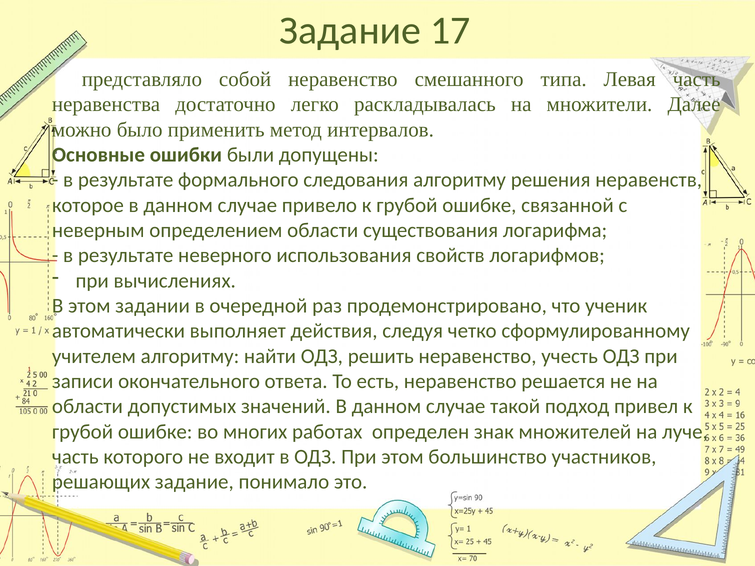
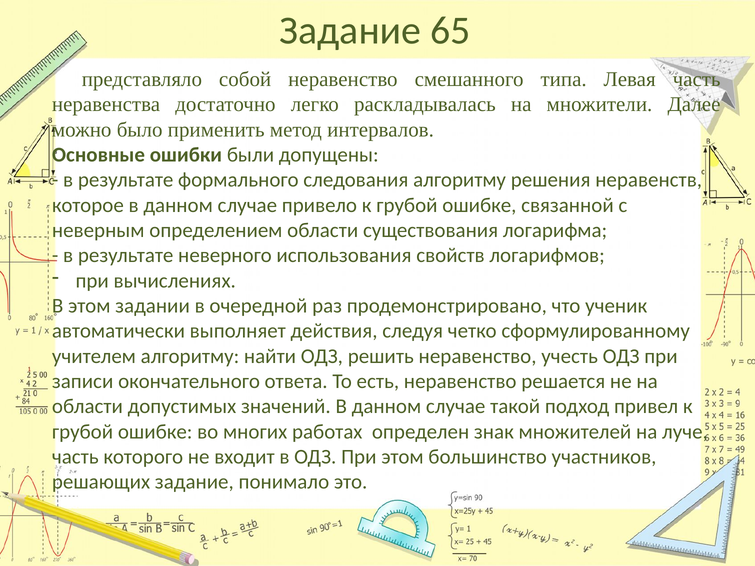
17: 17 -> 65 (450, 30)
